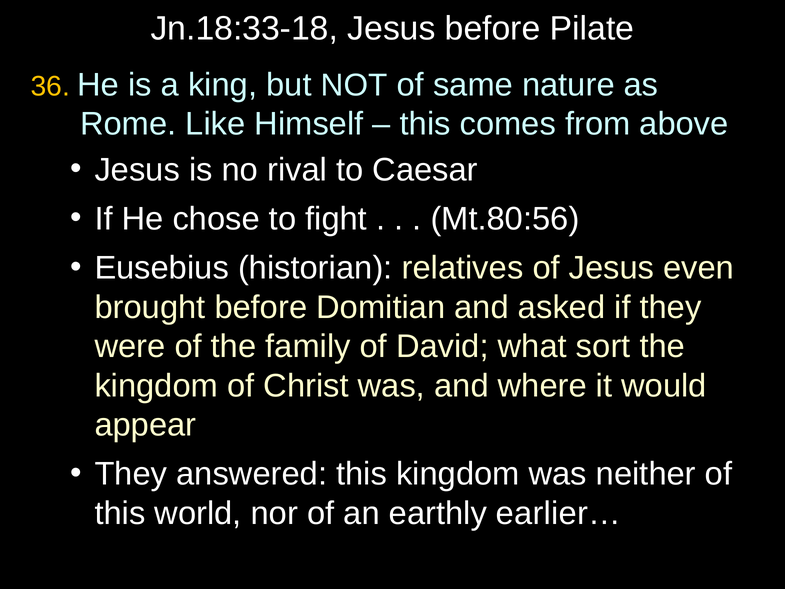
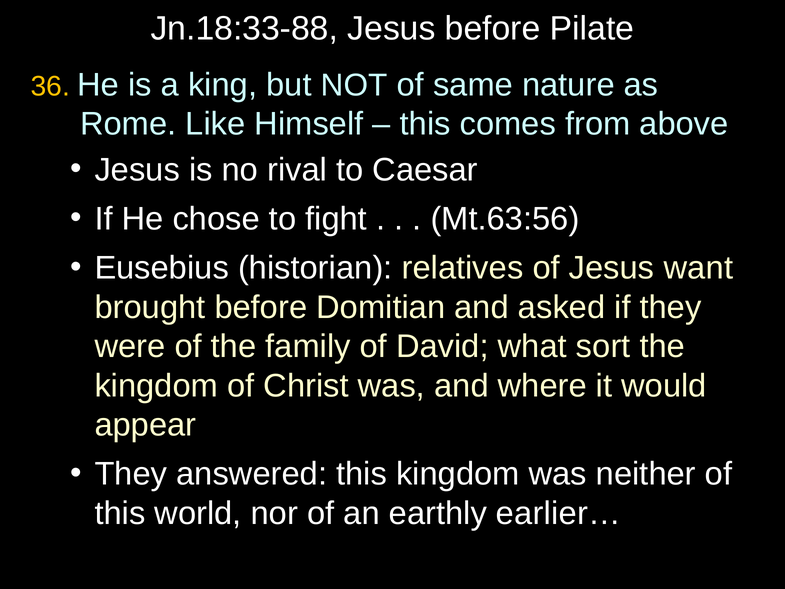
Jn.18:33-18: Jn.18:33-18 -> Jn.18:33-88 (244, 28)
Mt.80:56: Mt.80:56 -> Mt.63:56 (505, 219)
even: even -> want (699, 268)
